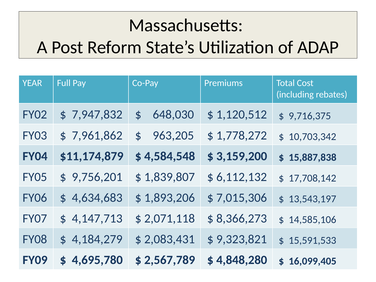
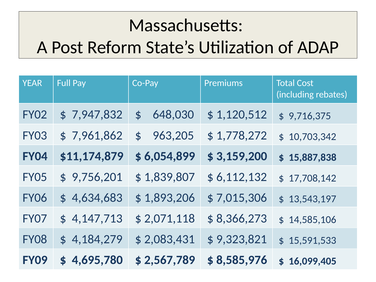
4,584,548: 4,584,548 -> 6,054,899 (170, 156)
4,848,280: 4,848,280 -> 8,585,976 (242, 260)
